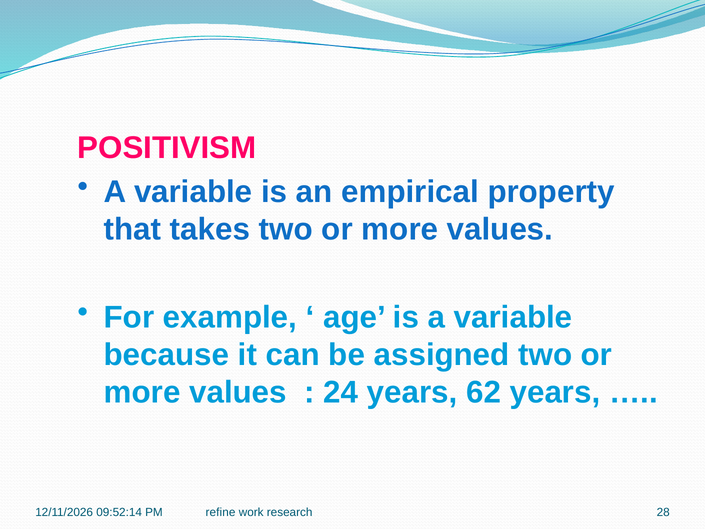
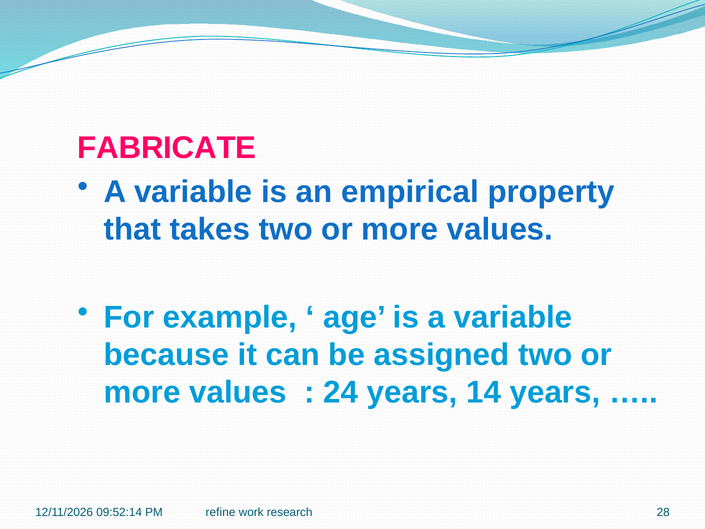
POSITIVISM: POSITIVISM -> FABRICATE (167, 148)
62: 62 -> 14 (484, 392)
